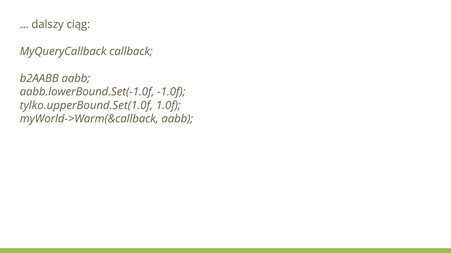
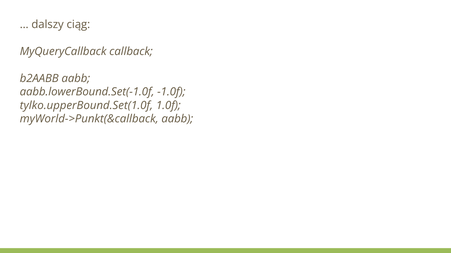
myWorld->Warm(&callback: myWorld->Warm(&callback -> myWorld->Punkt(&callback (89, 119)
